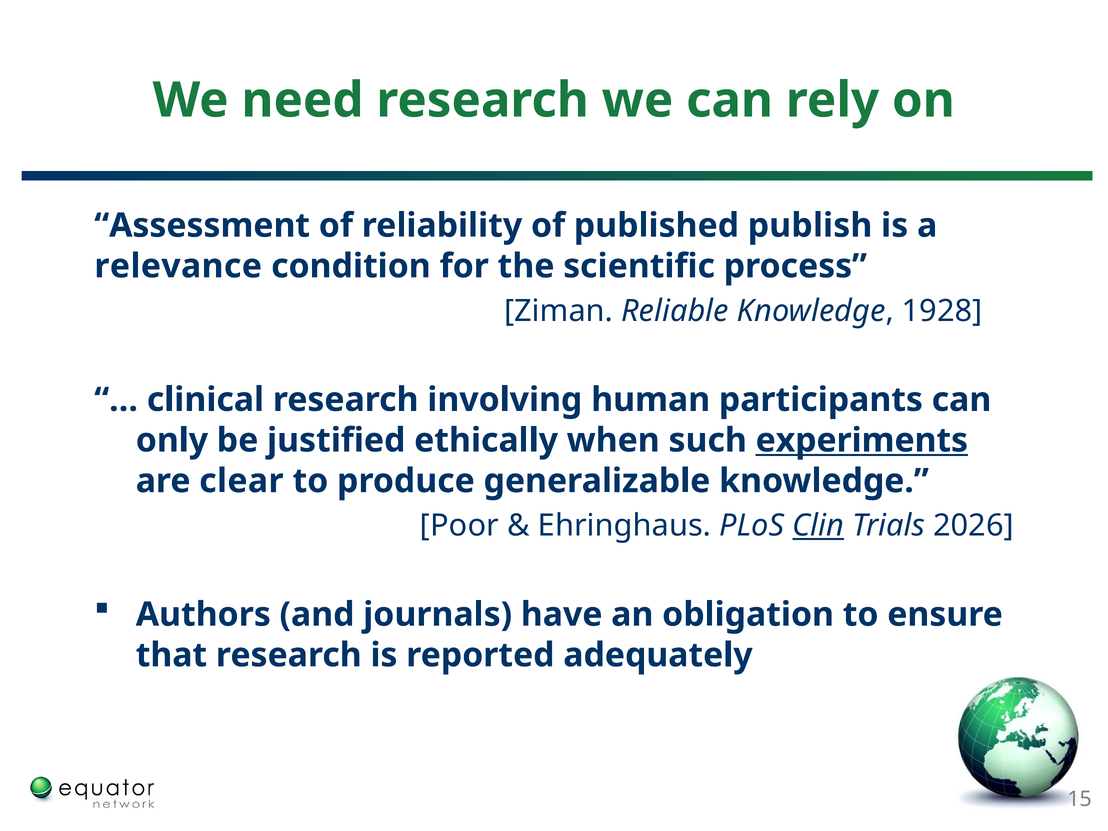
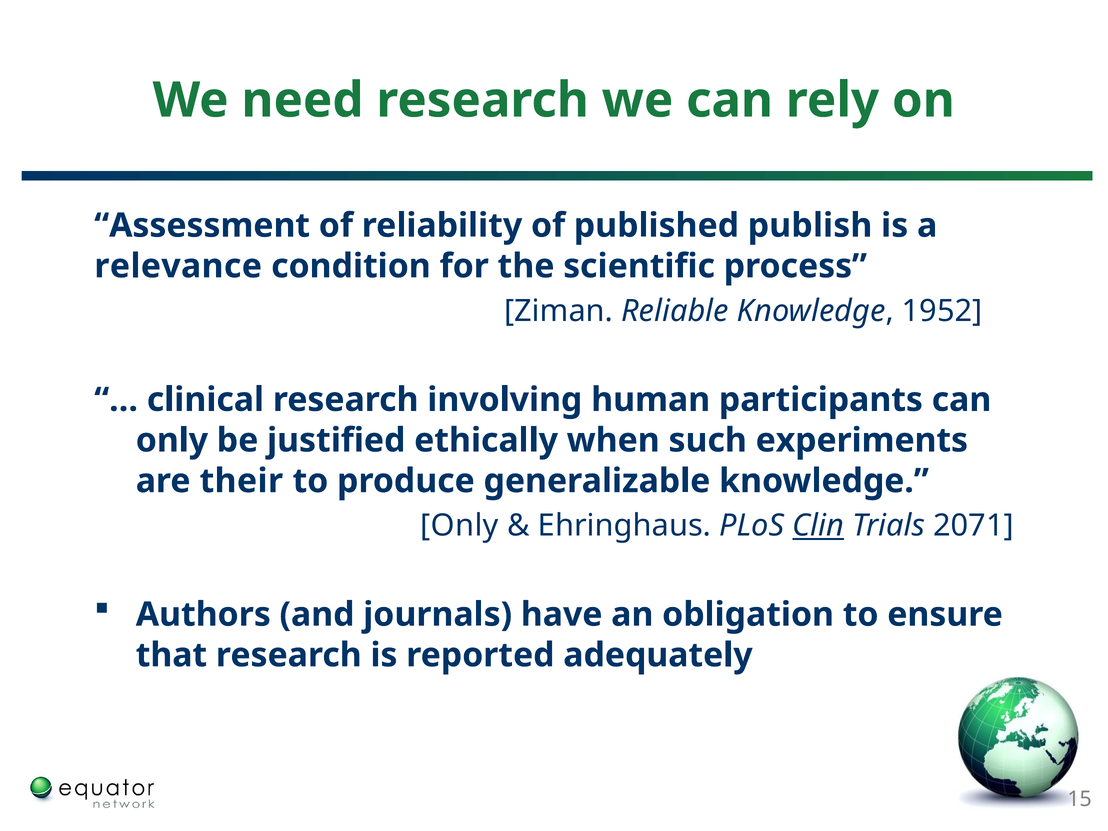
1928: 1928 -> 1952 (942, 311)
experiments underline: present -> none (862, 440)
clear: clear -> their (241, 481)
Poor: Poor -> Only (459, 526)
2026: 2026 -> 2071 (973, 526)
